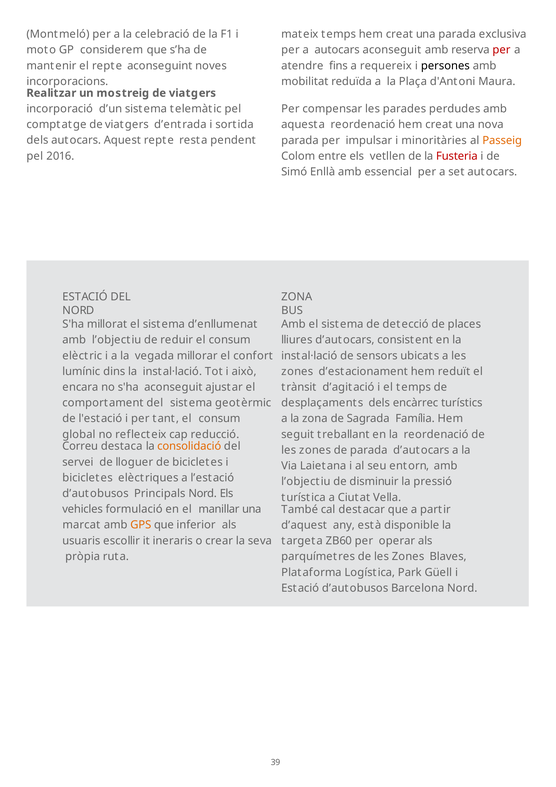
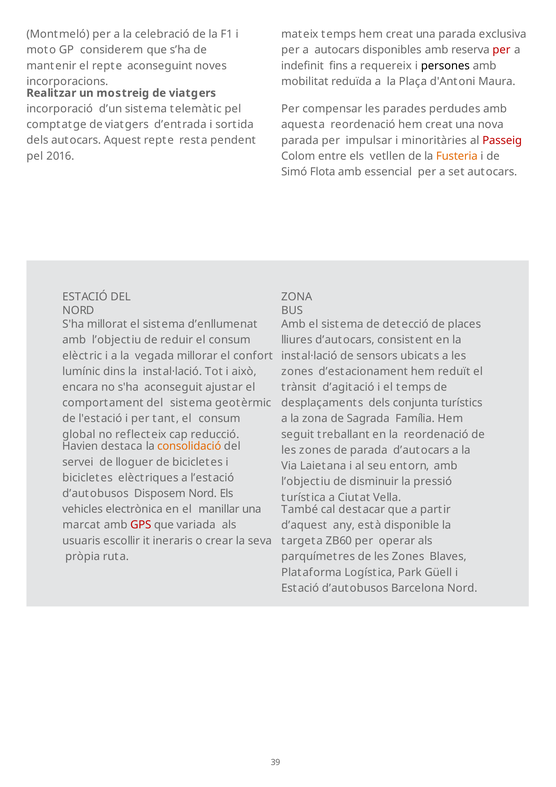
autocars aconseguit: aconseguit -> disponibles (392, 50)
atendre: atendre -> indefinit (302, 66)
Passeig colour: orange -> red (502, 140)
Fusteria colour: red -> orange (457, 156)
Enllà: Enllà -> Flota (323, 172)
encàrrec: encàrrec -> conjunta (416, 403)
Correu: Correu -> Havien (80, 446)
Principals: Principals -> Disposem (160, 493)
formulació: formulació -> electrònica (134, 509)
GPS colour: orange -> red (141, 525)
inferior: inferior -> variada (196, 525)
